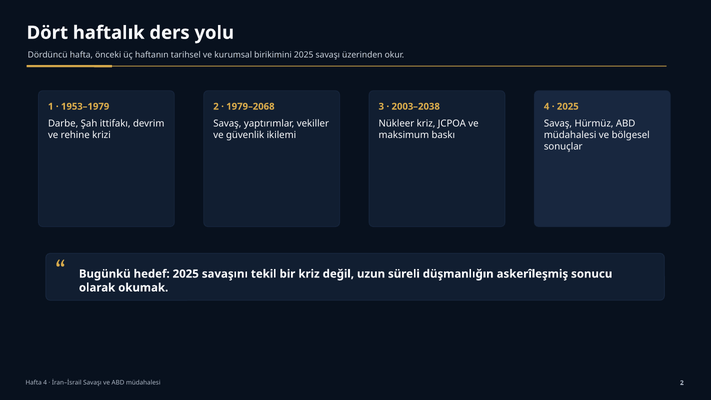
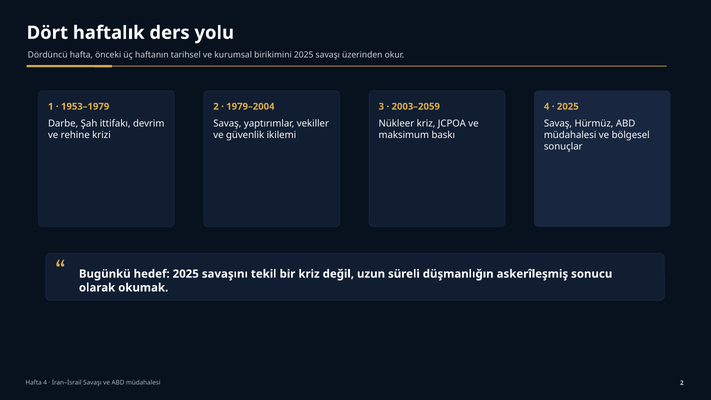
1979–2068: 1979–2068 -> 1979–2004 (250, 106)
2003–2038: 2003–2038 -> 2003–2059 (416, 106)
